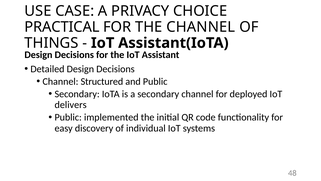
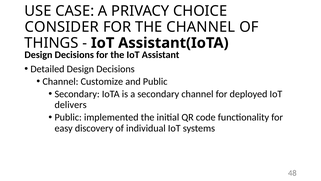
PRACTICAL: PRACTICAL -> CONSIDER (62, 27)
Structured: Structured -> Customize (102, 81)
